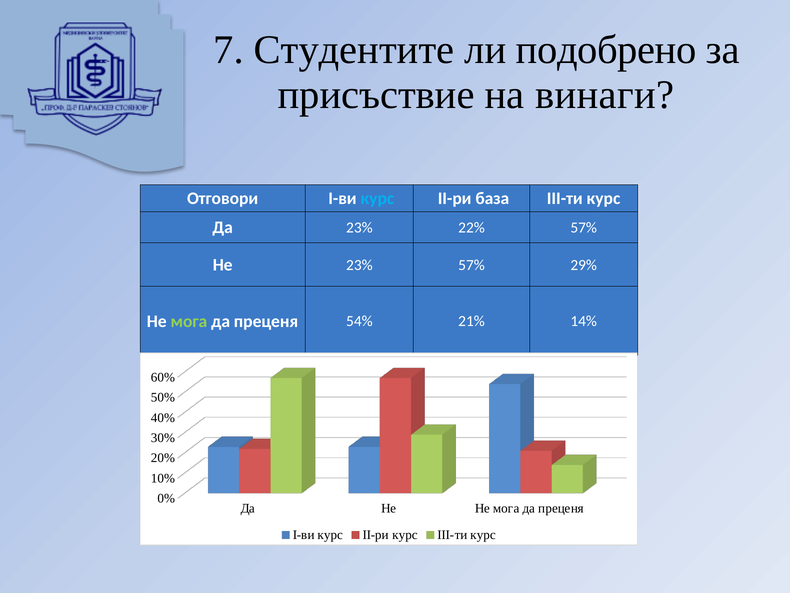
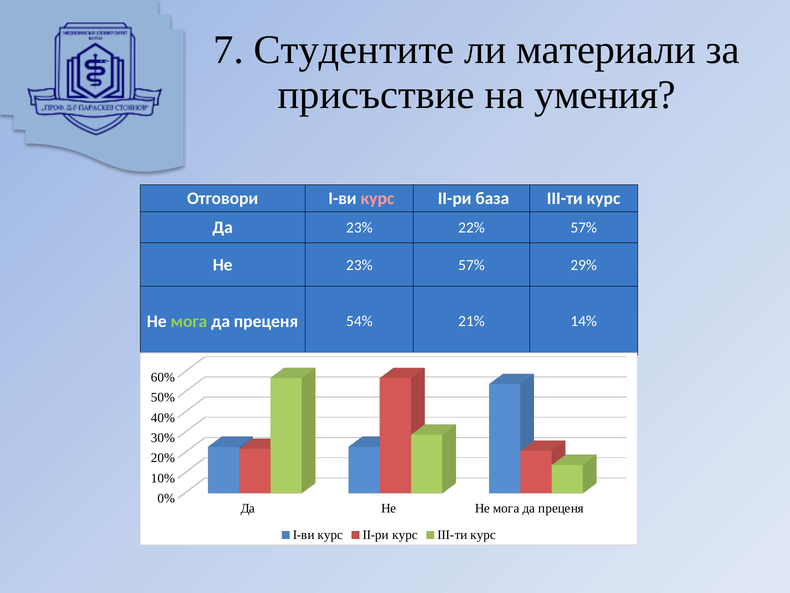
подобрено: подобрено -> материали (606, 50)
винаги: винаги -> умения (605, 95)
курс colour: light blue -> pink (377, 198)
